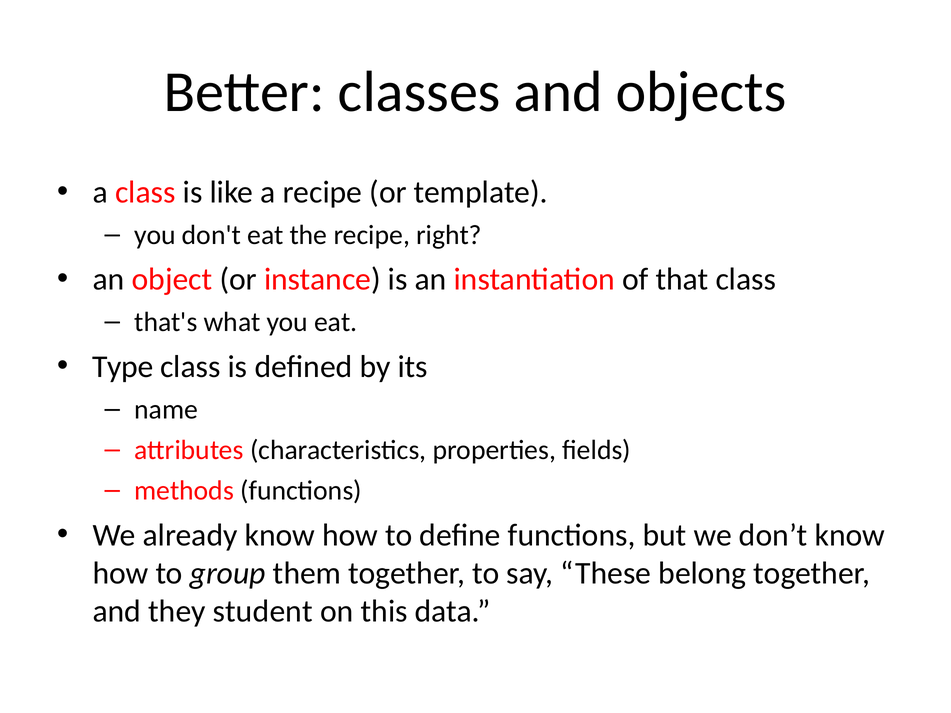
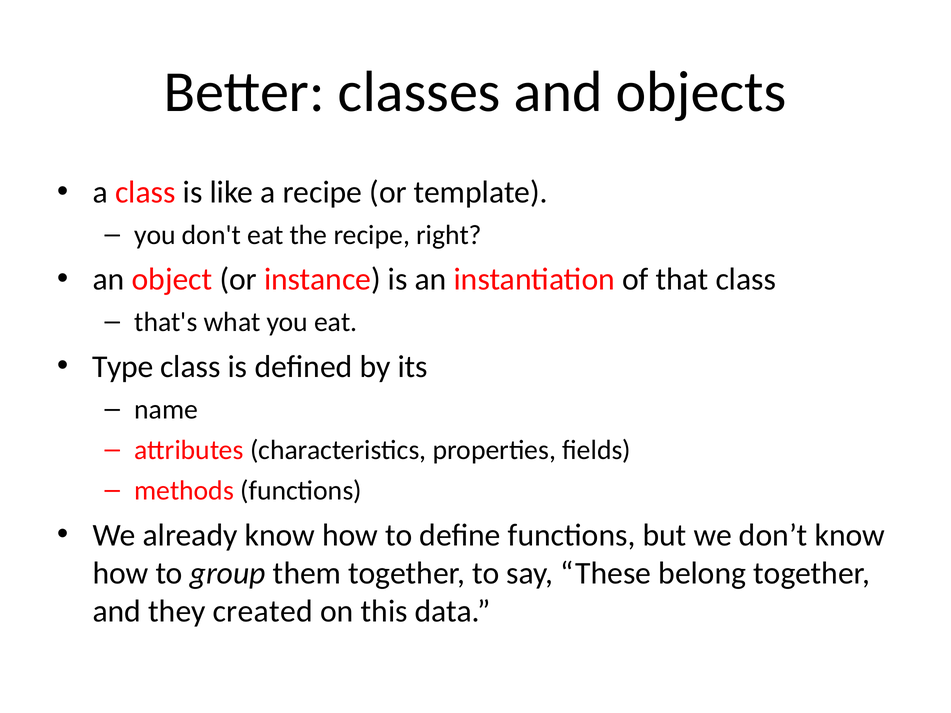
student: student -> created (263, 612)
